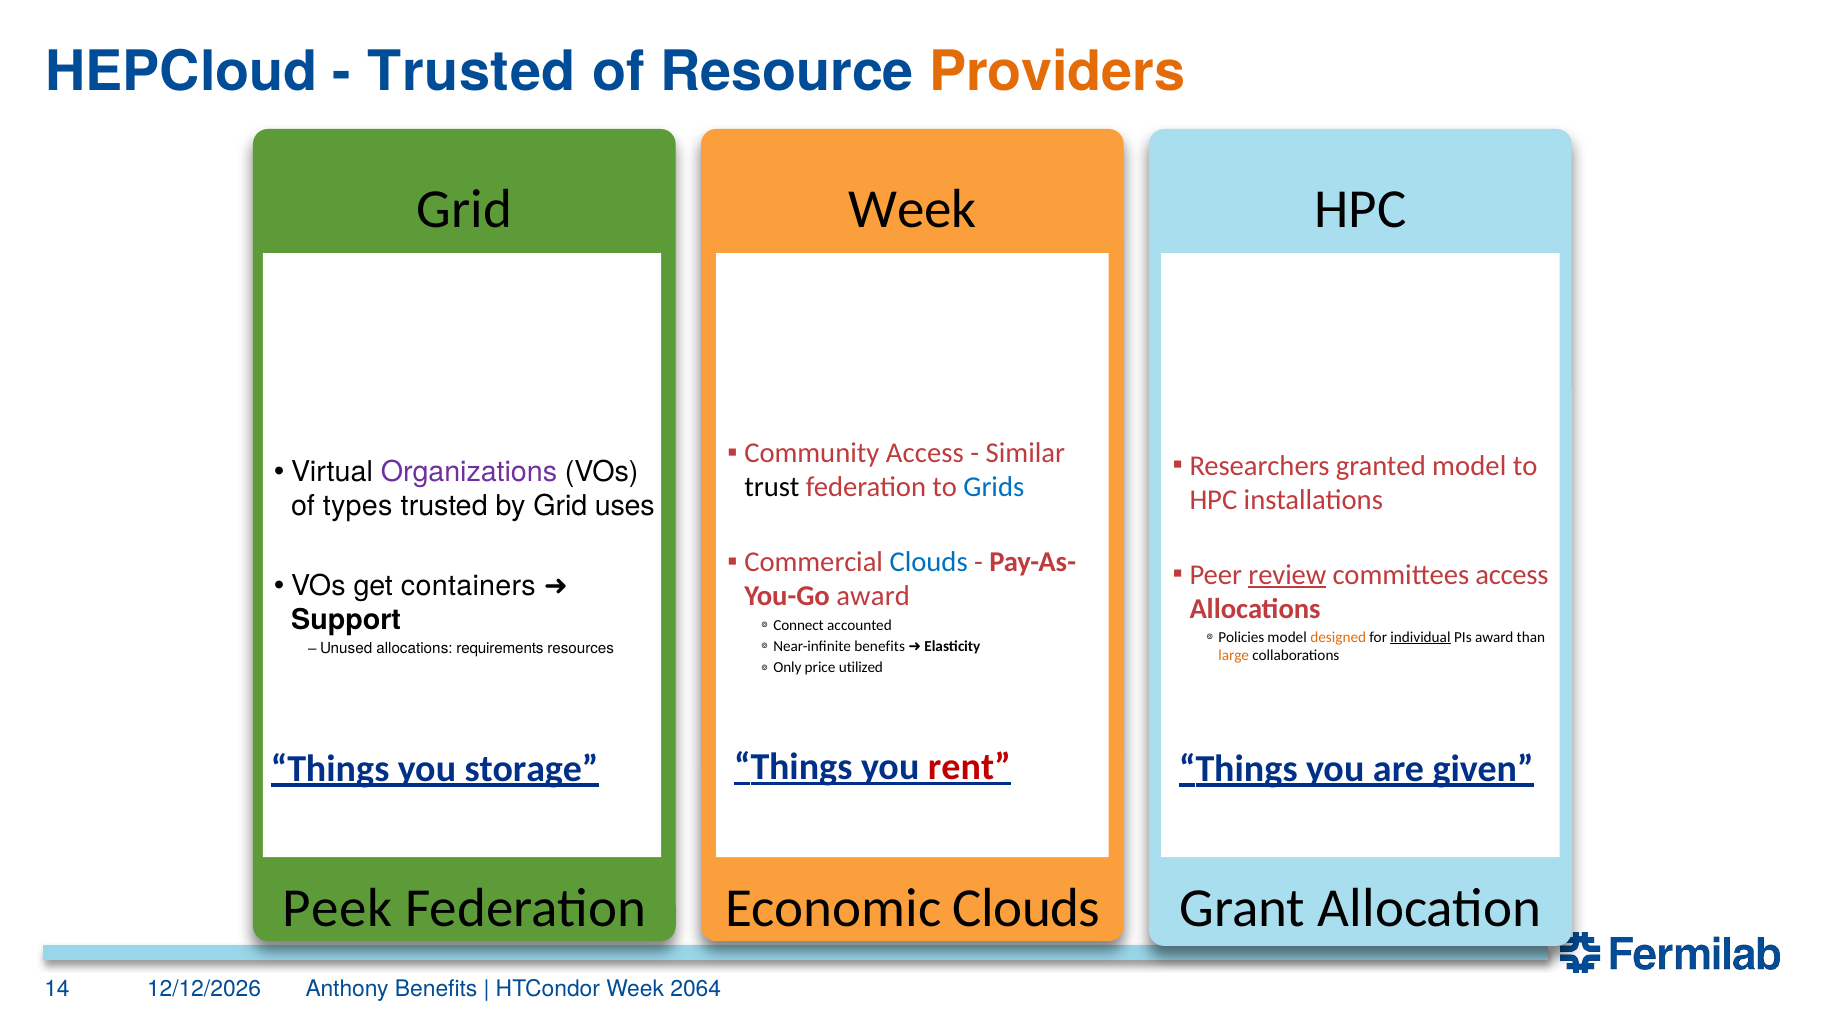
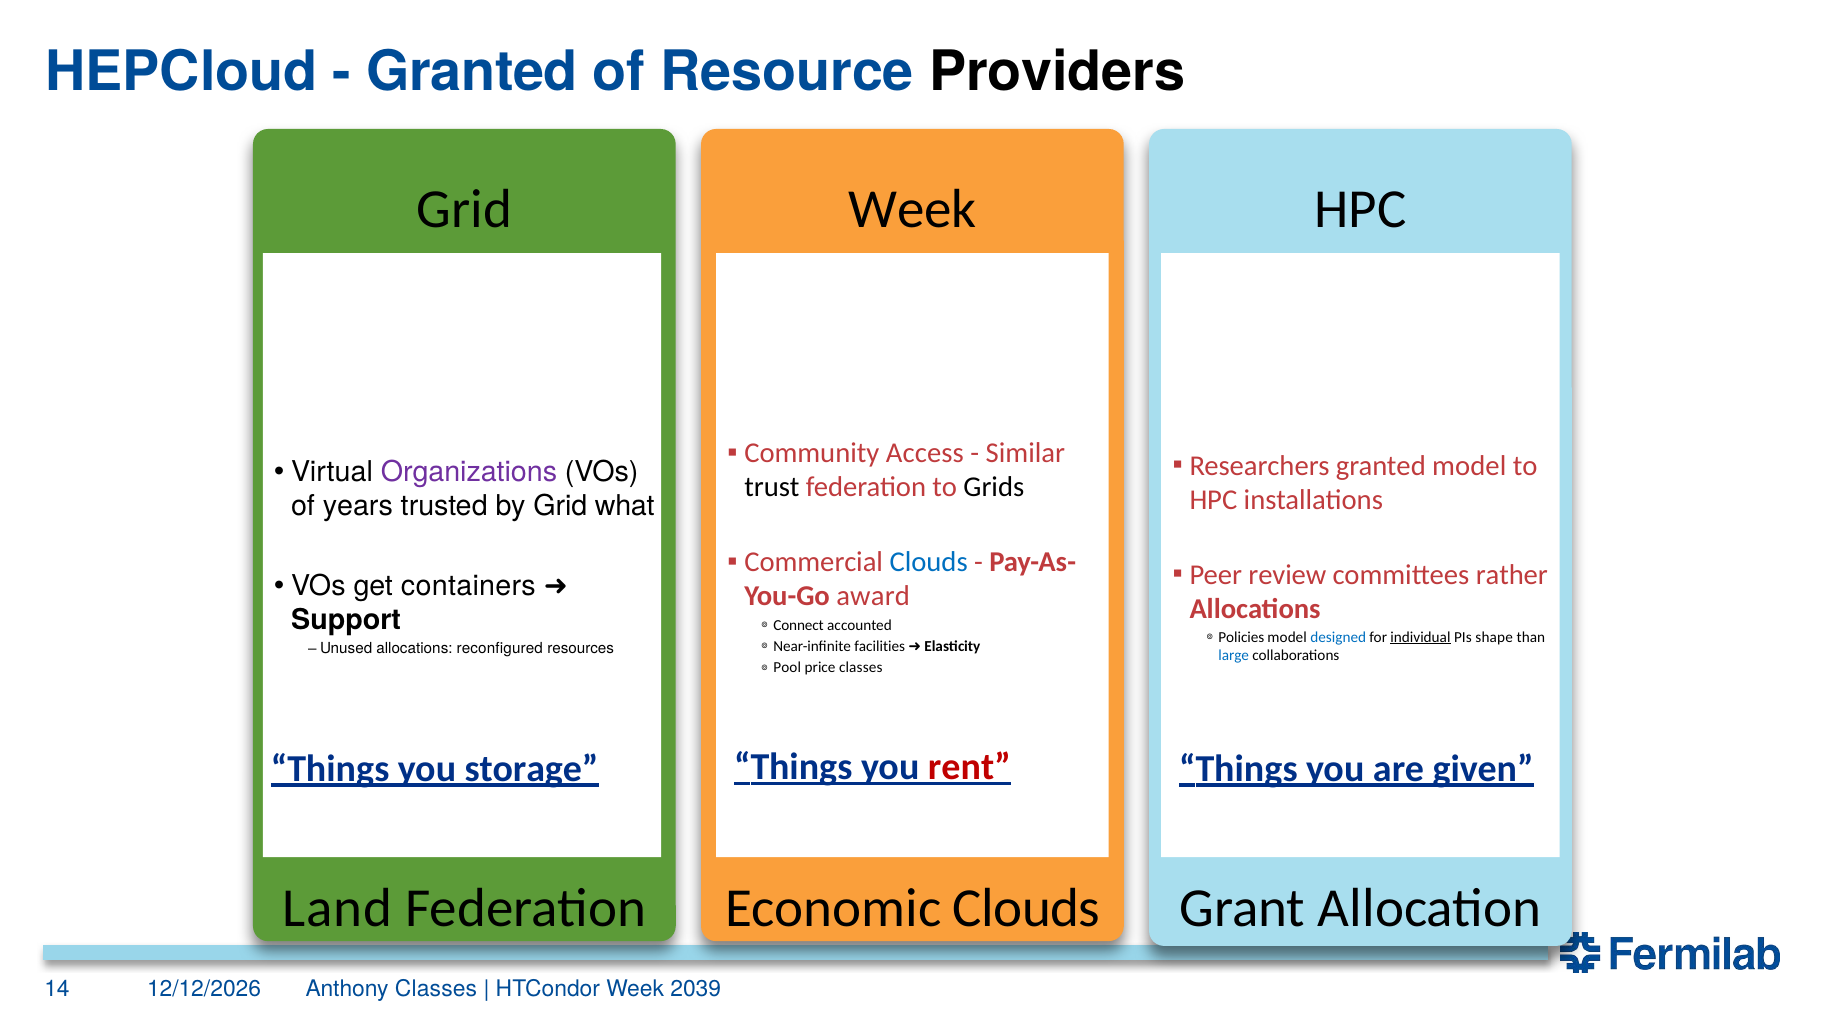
Trusted: Trusted -> Granted (472, 72)
Providers colour: orange -> black (1057, 72)
Grids colour: blue -> black (994, 487)
types: types -> years (358, 506)
uses: uses -> what (625, 506)
review underline: present -> none (1287, 574)
committees access: access -> rather (1512, 574)
designed colour: orange -> blue (1338, 637)
PIs award: award -> shape (1494, 637)
requirements: requirements -> reconfigured (500, 649)
Near-infinite benefits: benefits -> facilities (880, 646)
large colour: orange -> blue (1234, 655)
Only: Only -> Pool (787, 668)
price utilized: utilized -> classes (861, 668)
Peek: Peek -> Land (337, 908)
Anthony Benefits: Benefits -> Classes (436, 989)
2064: 2064 -> 2039 (696, 989)
